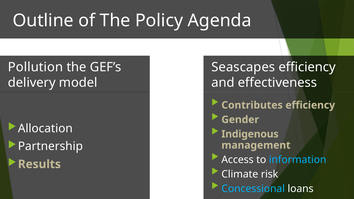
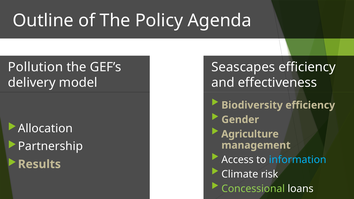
Contributes: Contributes -> Biodiversity (252, 105)
Indigenous: Indigenous -> Agriculture (250, 134)
Concessional colour: light blue -> light green (253, 189)
